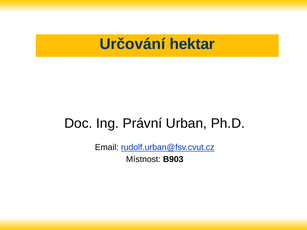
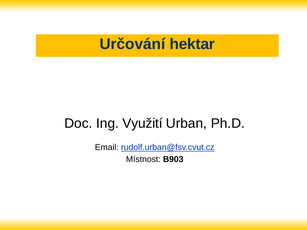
Právní: Právní -> Využití (143, 123)
